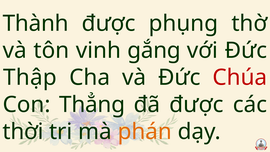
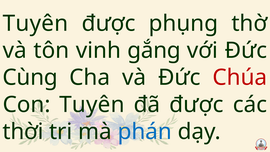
Thành: Thành -> Tuyên (35, 24)
Thập: Thập -> Cùng (30, 78)
Con Thẳng: Thẳng -> Tuyên (92, 105)
phán colour: orange -> blue (145, 132)
